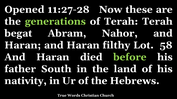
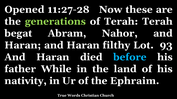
58: 58 -> 93 (166, 45)
before colour: light green -> light blue (130, 57)
South: South -> While (56, 69)
Hebrews: Hebrews -> Ephraim (135, 81)
